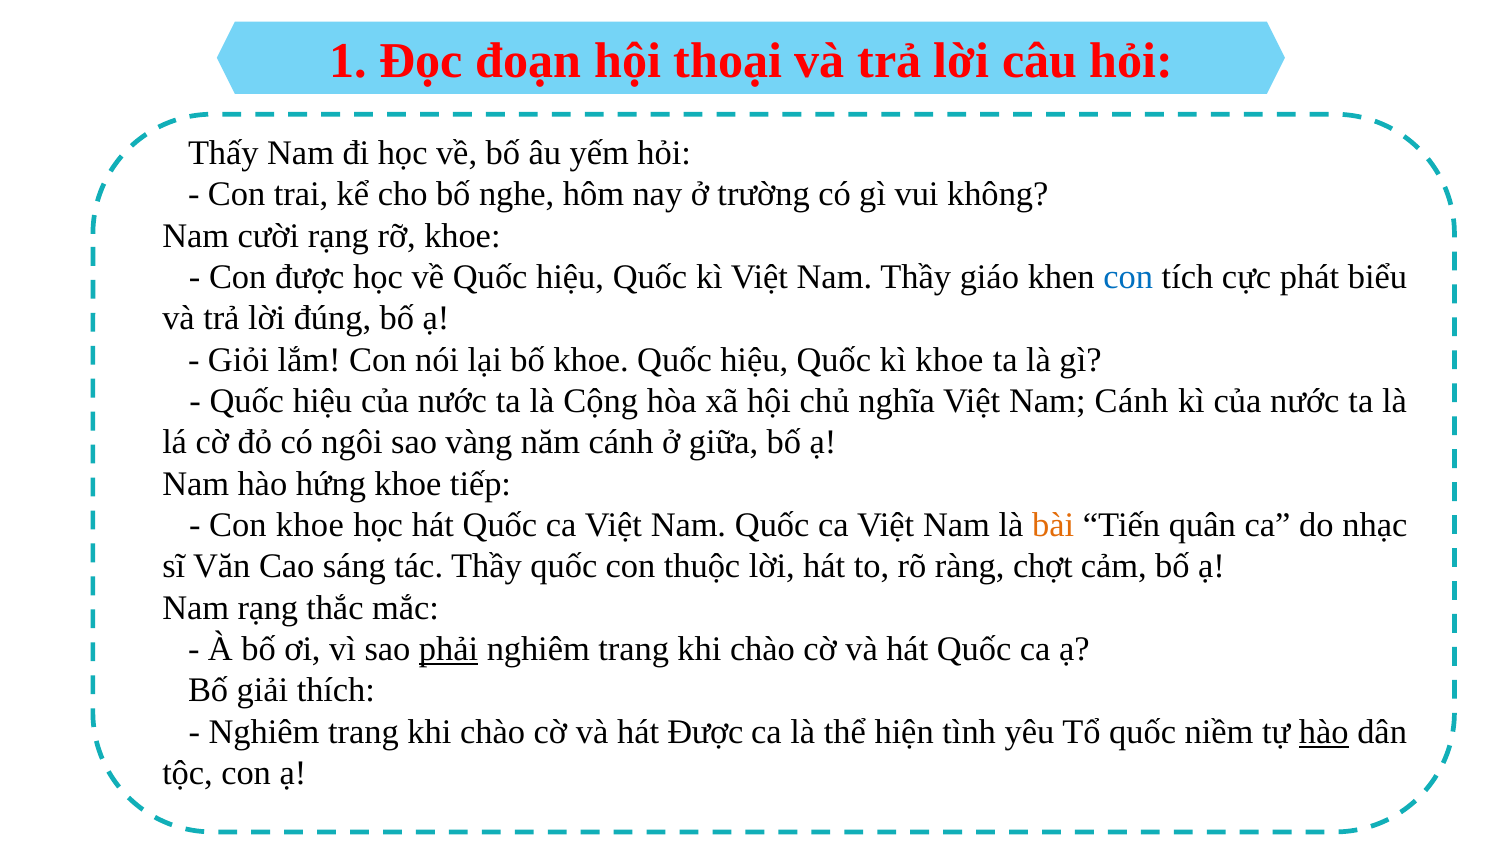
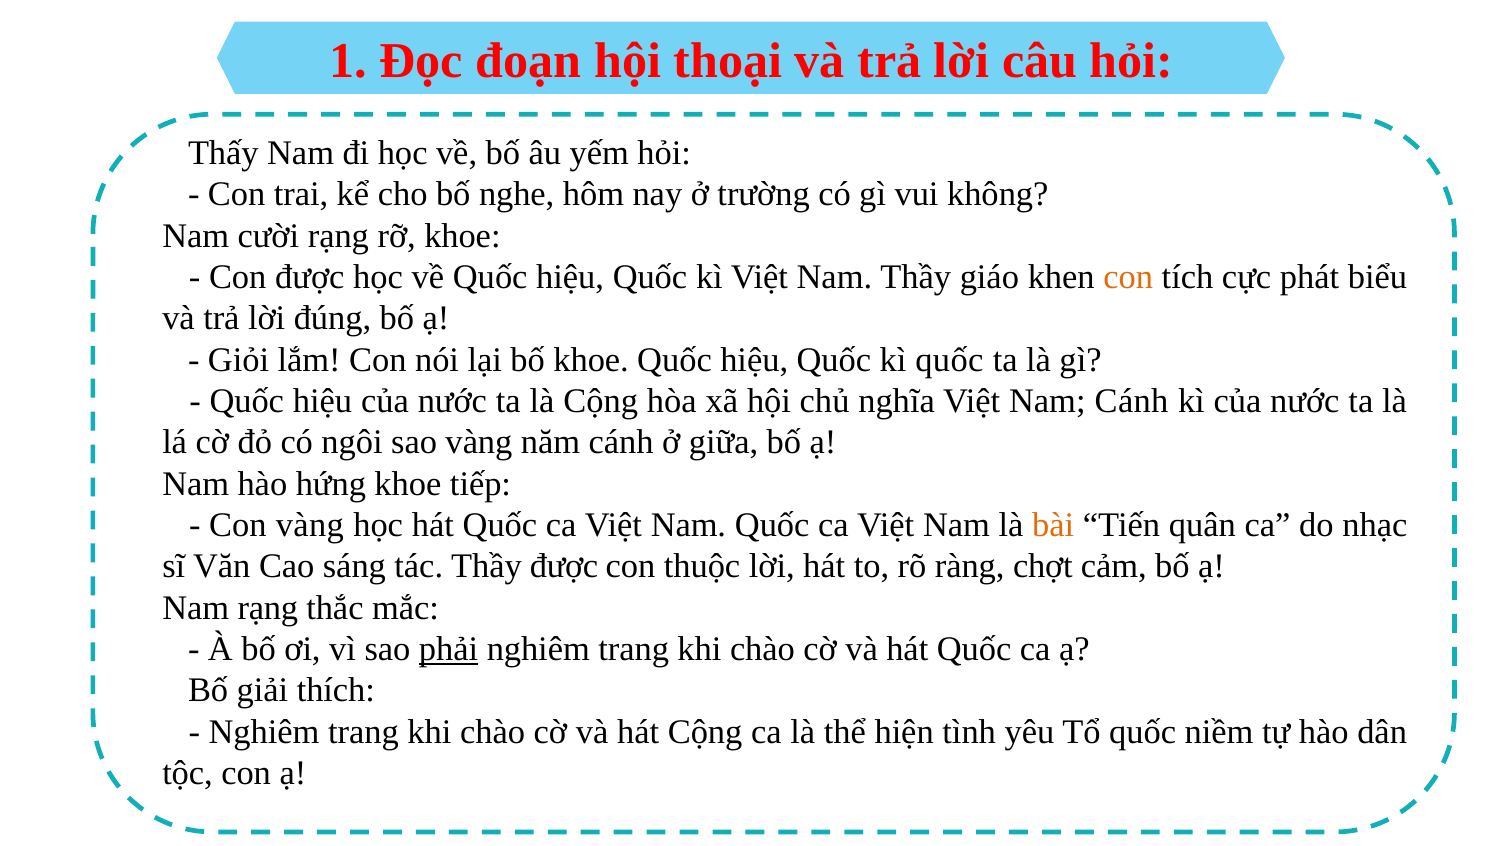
con colour: blue -> orange (1128, 277)
kì khoe: khoe -> quốc (949, 360)
Con khoe: khoe -> vàng (310, 525)
Thầy quốc: quốc -> được (564, 566)
hát Được: Được -> Cộng (705, 732)
hào underline: present -> none (1324, 732)
